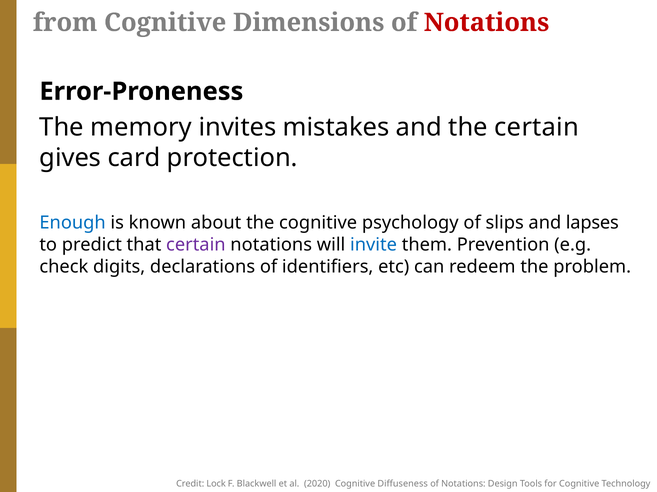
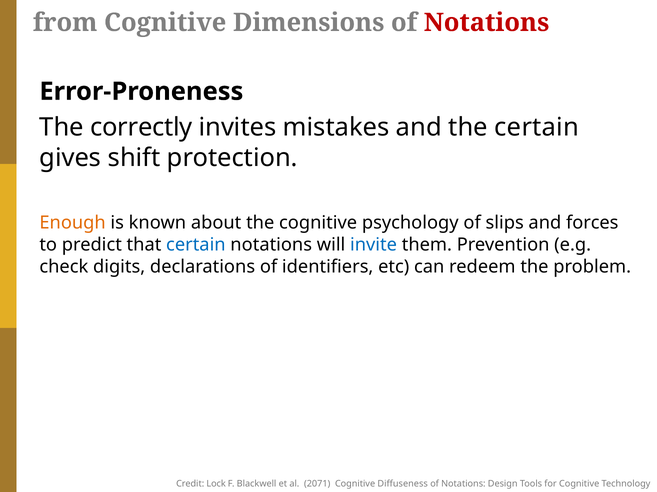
memory: memory -> correctly (141, 127)
card: card -> shift (134, 158)
Enough colour: blue -> orange (73, 223)
lapses: lapses -> forces (592, 223)
certain colour: purple -> blue (196, 245)
2020: 2020 -> 2071 (317, 485)
